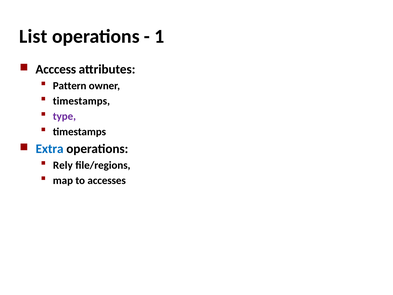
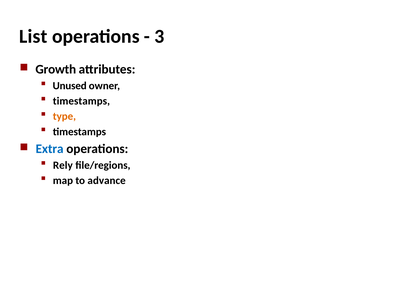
1: 1 -> 3 (159, 36)
Acccess: Acccess -> Growth (56, 69)
Pattern: Pattern -> Unused (70, 86)
type colour: purple -> orange (64, 116)
accesses: accesses -> advance (107, 180)
